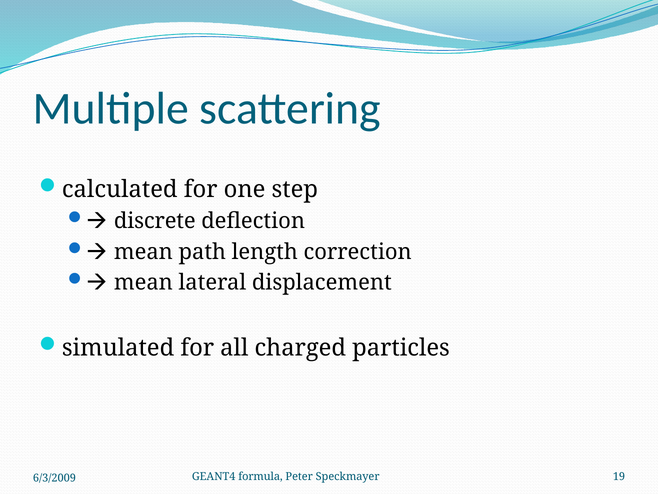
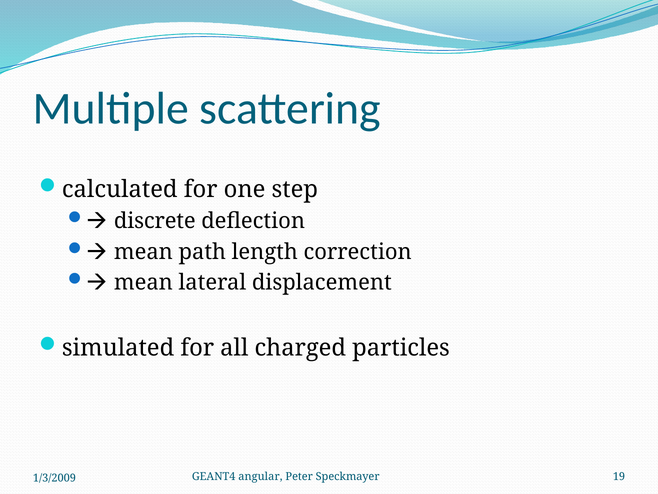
formula: formula -> angular (260, 476)
6/3/2009: 6/3/2009 -> 1/3/2009 (54, 478)
